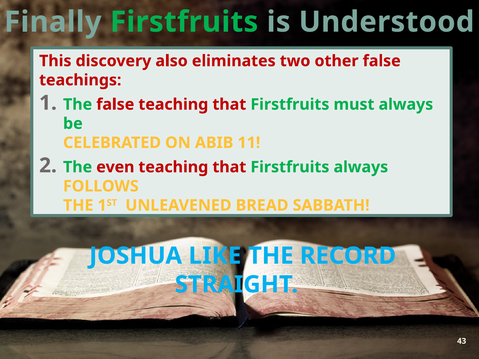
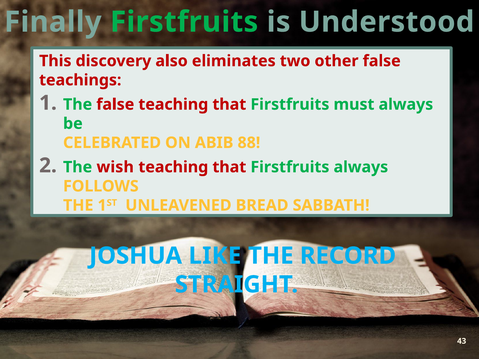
11: 11 -> 88 (249, 143)
even: even -> wish (115, 167)
